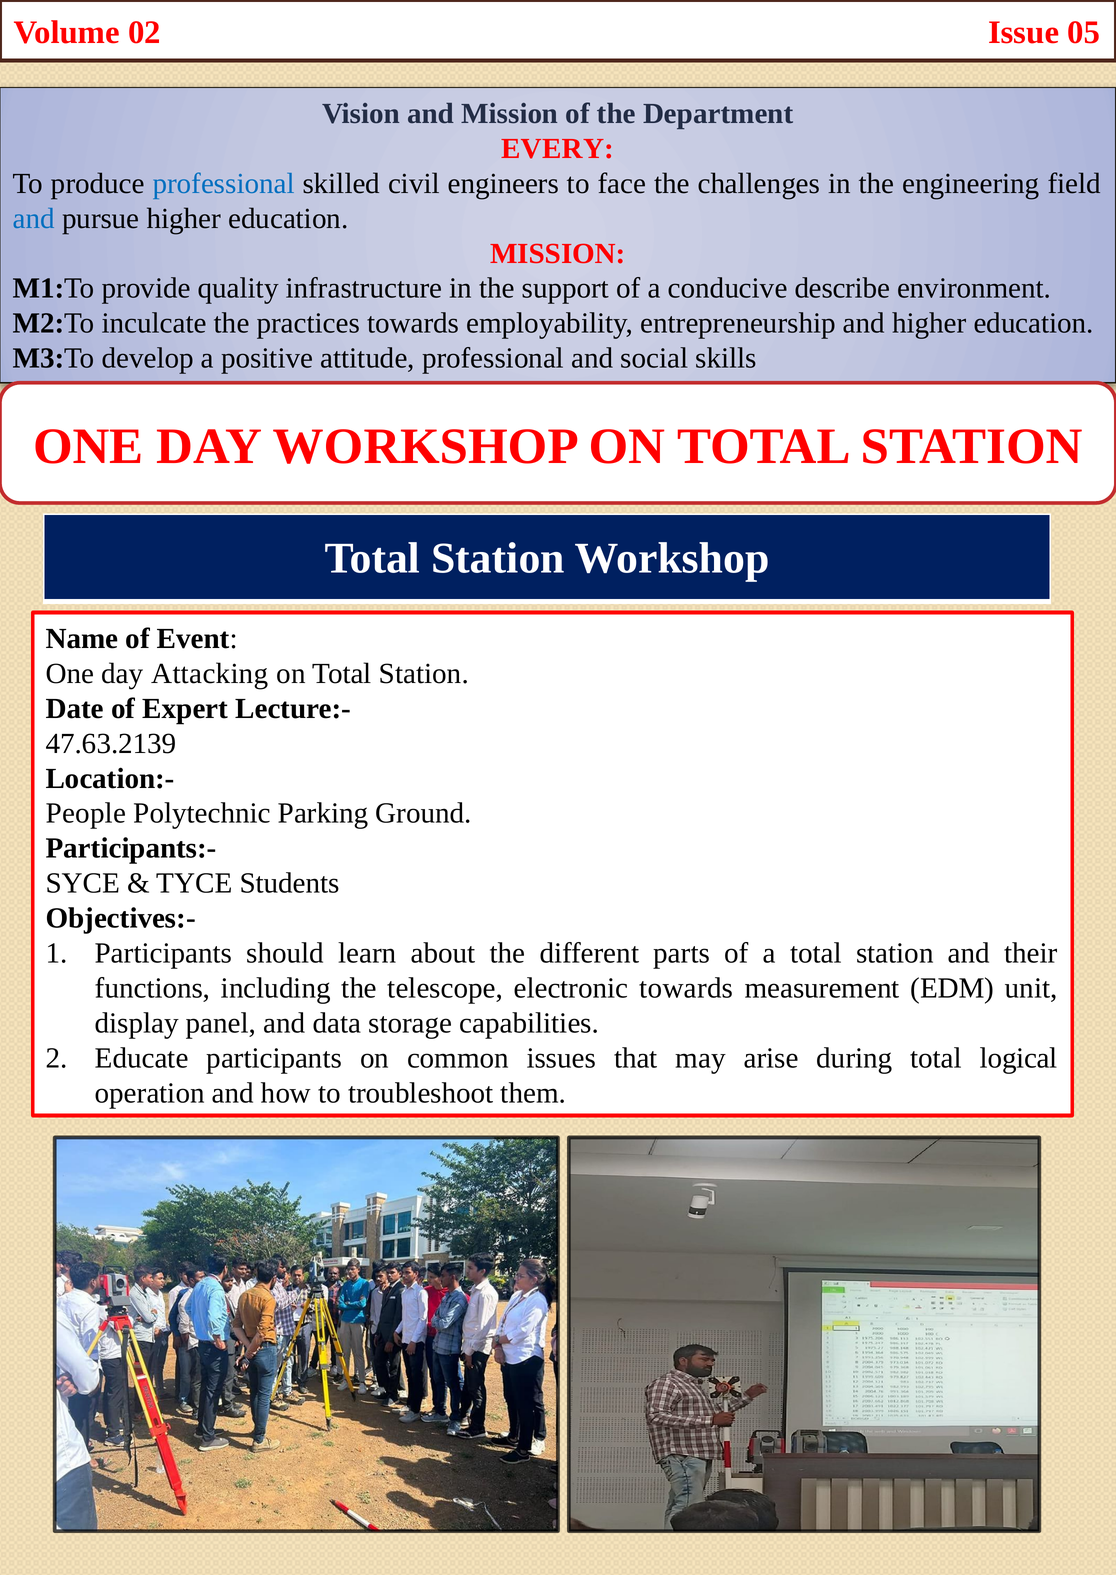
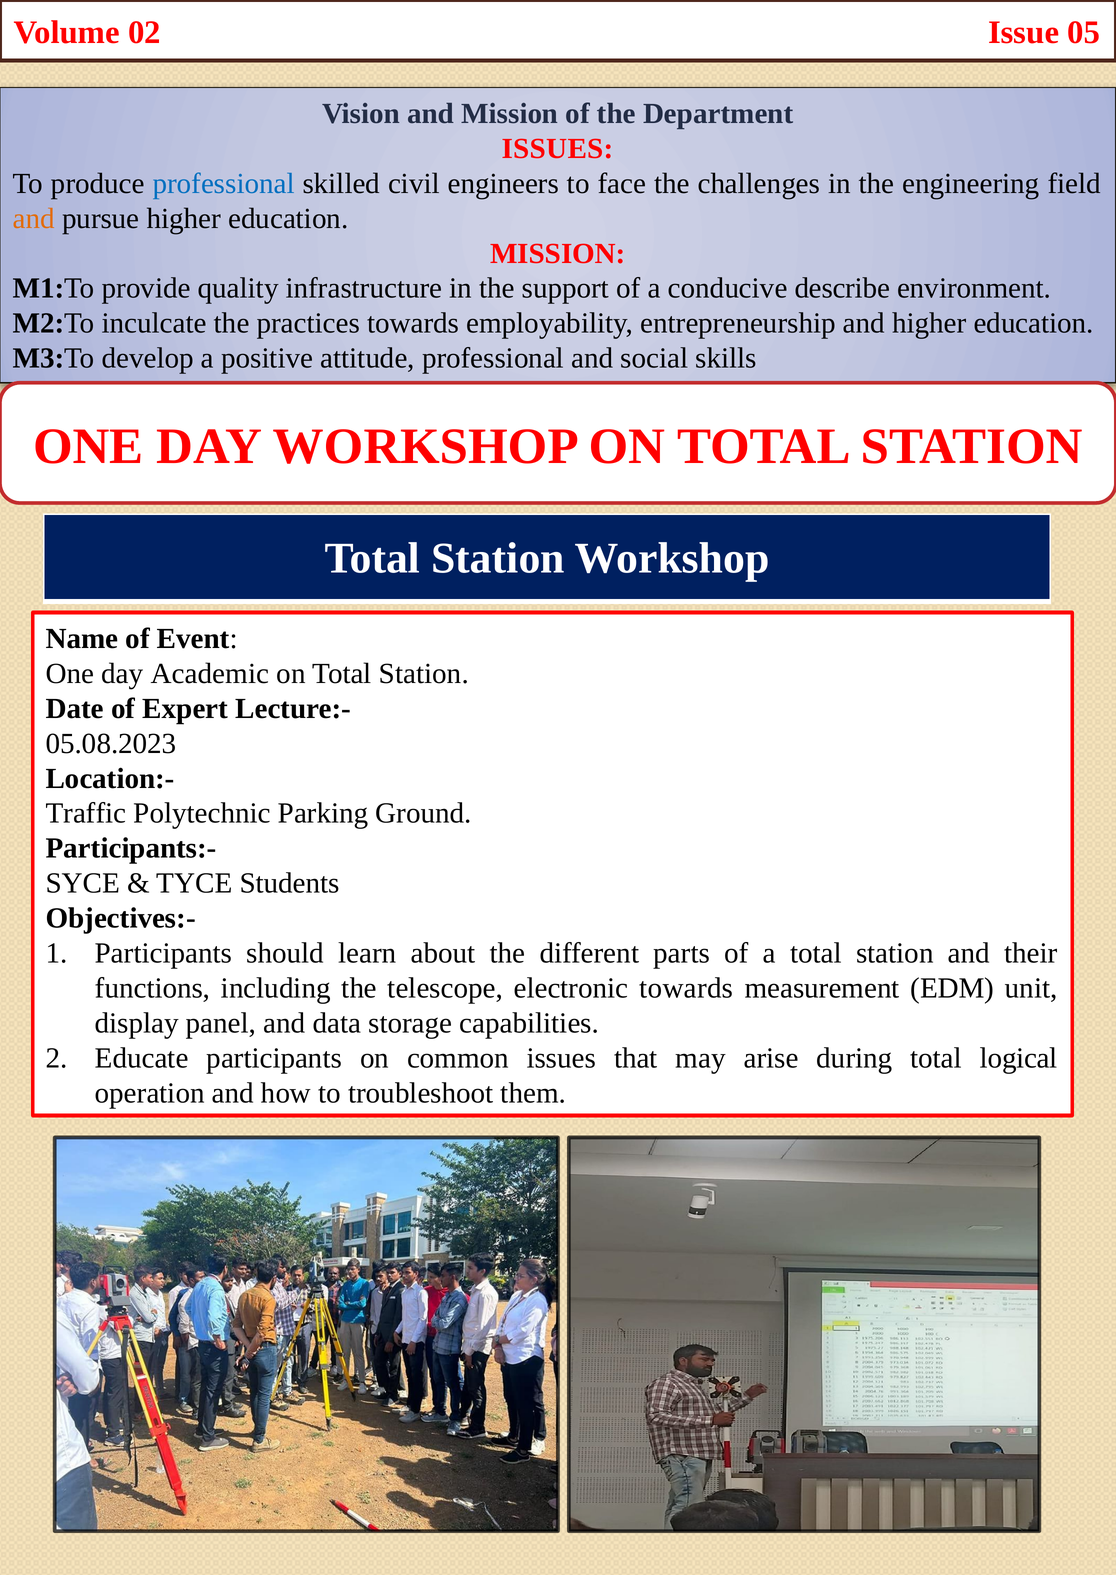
EVERY: EVERY -> ISSUES (558, 149)
and colour: blue -> orange (34, 218)
Attacking: Attacking -> Academic (210, 674)
47.63.2139: 47.63.2139 -> 05.08.2023 (111, 744)
People: People -> Traffic (86, 814)
